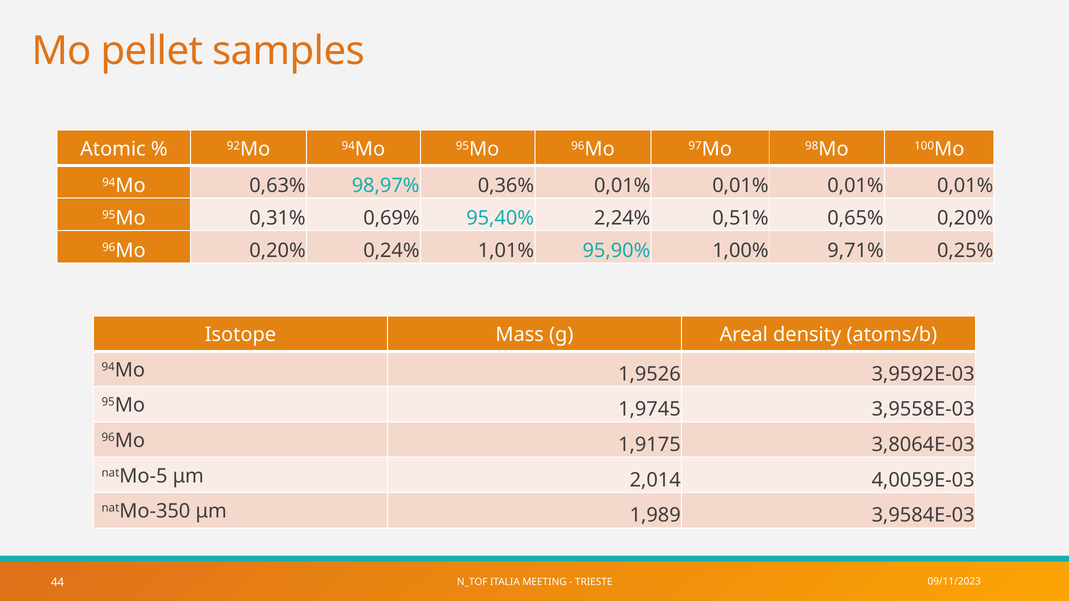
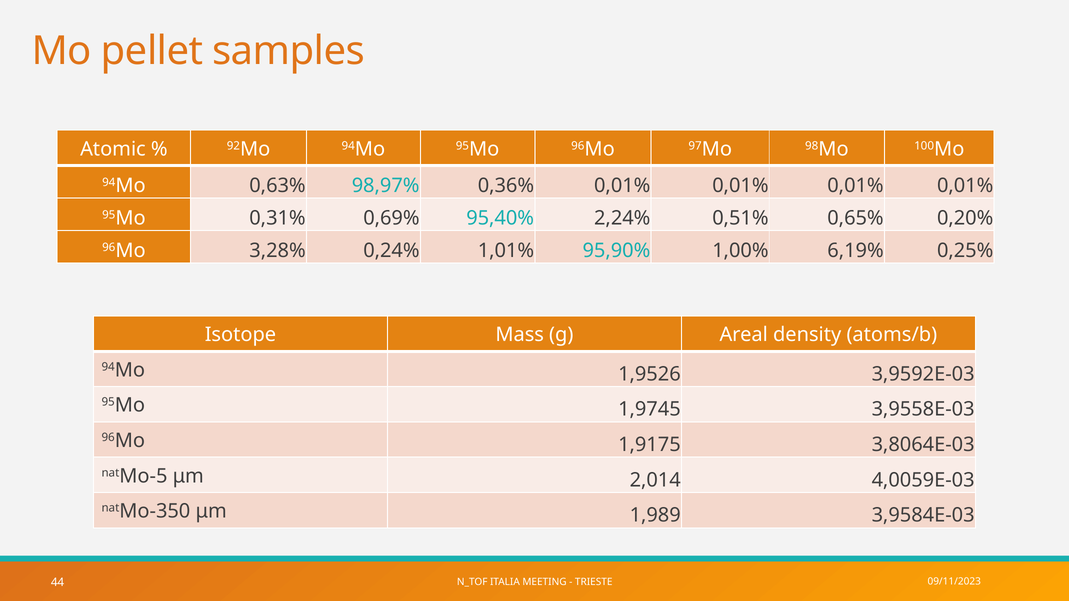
96Mo 0,20%: 0,20% -> 3,28% (278, 251)
9,71%: 9,71% -> 6,19% (856, 251)
